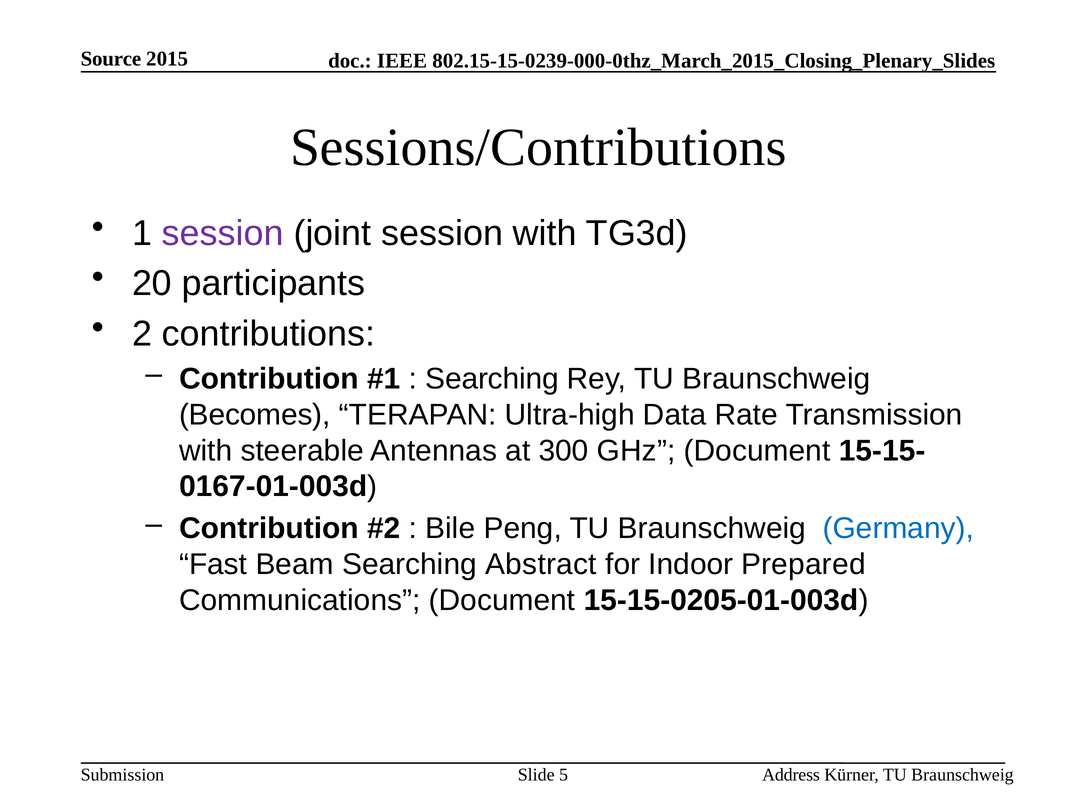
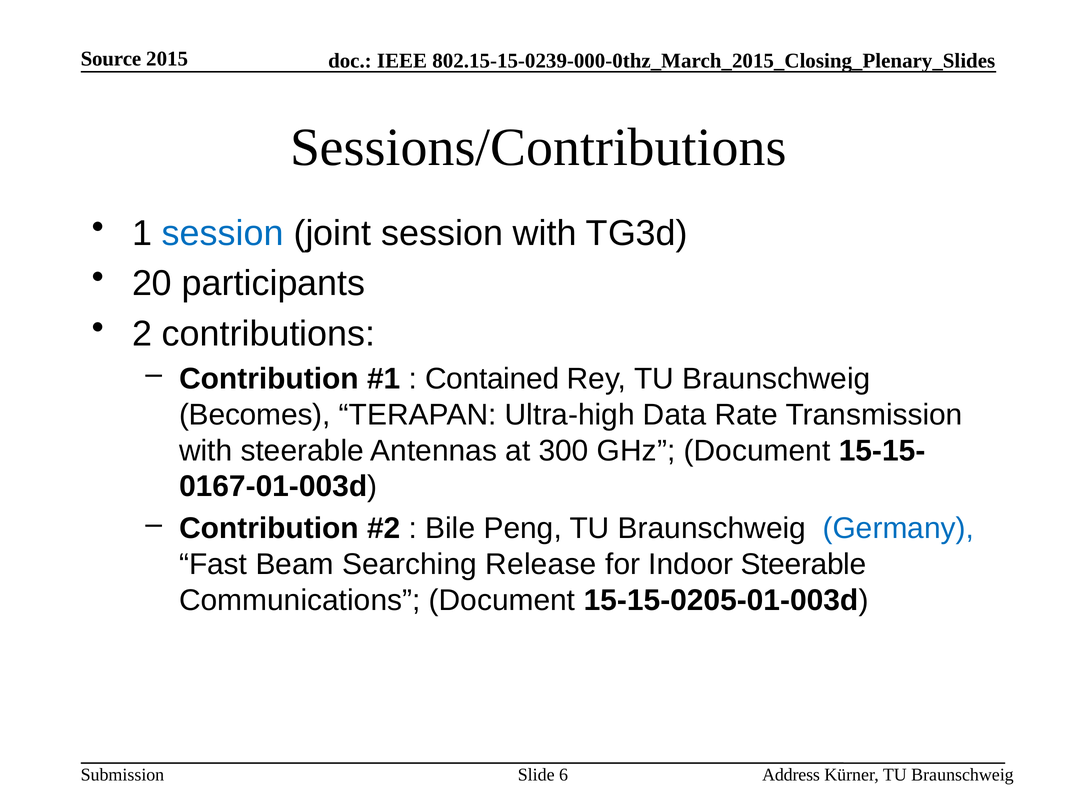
session colour: purple -> blue (223, 233)
Searching: Searching -> Contained (492, 379)
Abstract: Abstract -> Release (541, 564)
Indoor Prepared: Prepared -> Steerable (804, 564)
5: 5 -> 6 (564, 775)
